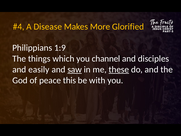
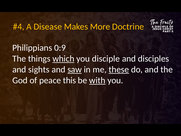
Glorified: Glorified -> Doctrine (128, 27)
1:9: 1:9 -> 0:9 (60, 48)
which underline: none -> present (63, 59)
channel: channel -> disciple (106, 59)
easily: easily -> sights (39, 69)
with underline: none -> present (97, 80)
